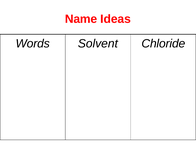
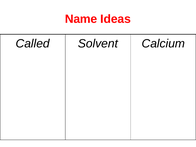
Words: Words -> Called (33, 44)
Chloride: Chloride -> Calcium (163, 44)
